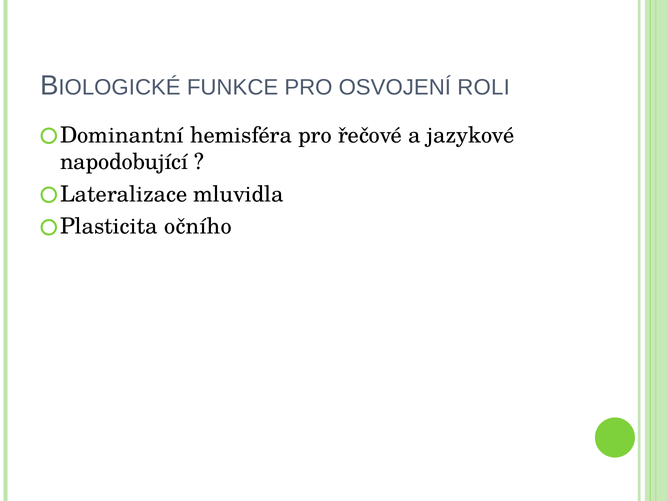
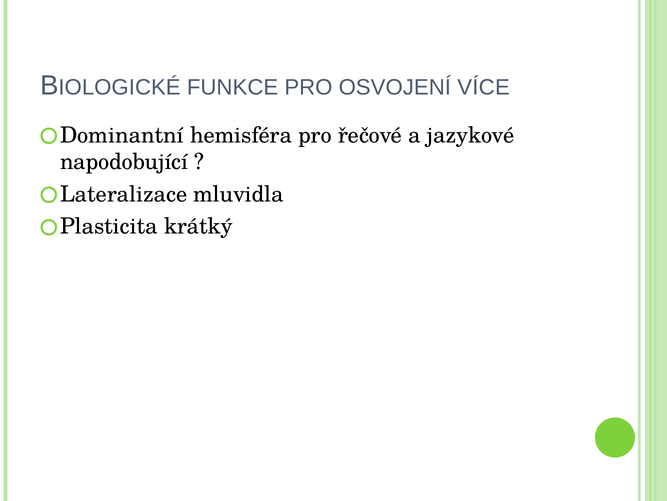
ROLI: ROLI -> VÍCE (484, 87)
očního: očního -> krátký (198, 226)
